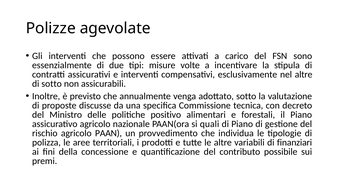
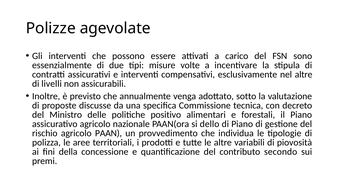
di sotto: sotto -> livelli (52, 84)
quali: quali -> dello (210, 124)
finanziari: finanziari -> piovosità (294, 143)
possibile: possibile -> secondo (281, 152)
